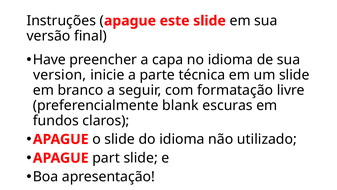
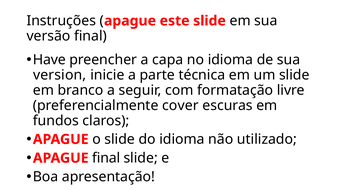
blank: blank -> cover (180, 105)
APAGUE part: part -> final (106, 158)
